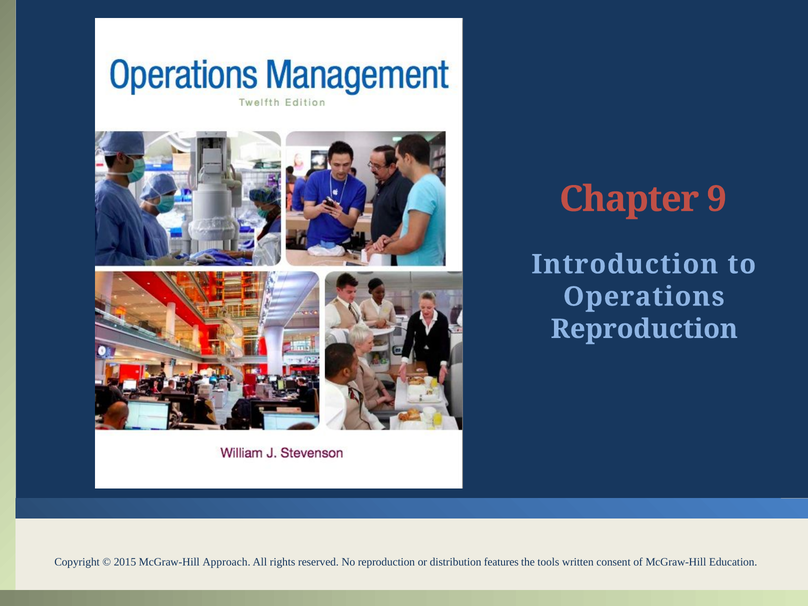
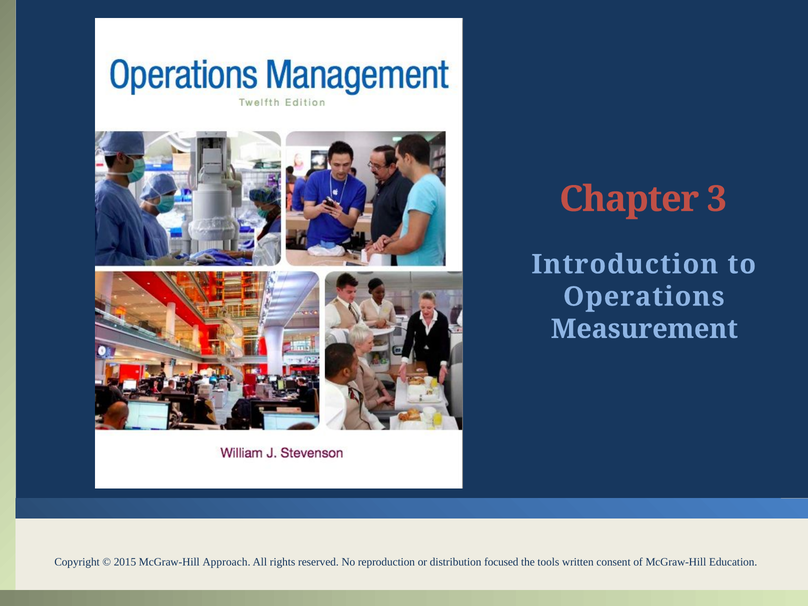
9: 9 -> 3 (717, 199)
Reproduction: Reproduction -> Measurement (644, 329)
features: features -> focused (501, 562)
